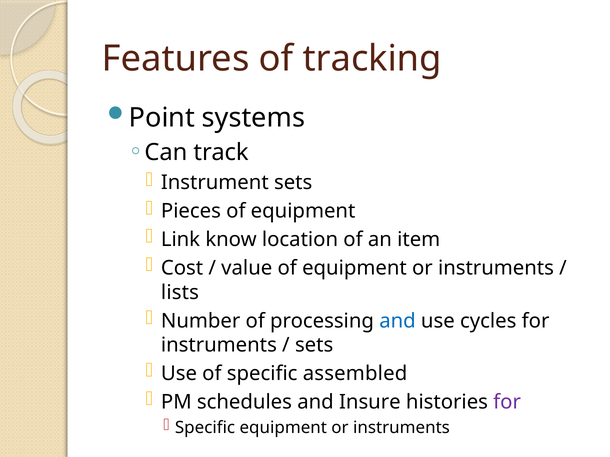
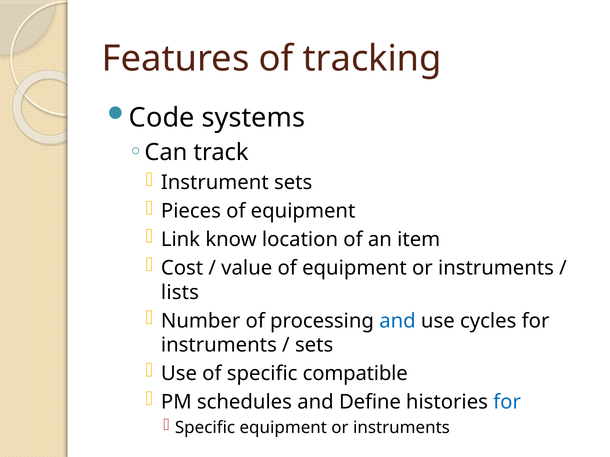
Point: Point -> Code (162, 118)
assembled: assembled -> compatible (355, 374)
Insure: Insure -> Define (370, 402)
for colour: purple -> blue (507, 402)
